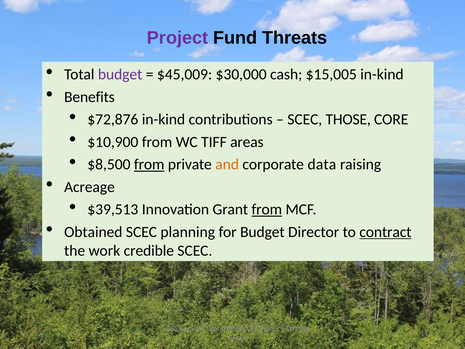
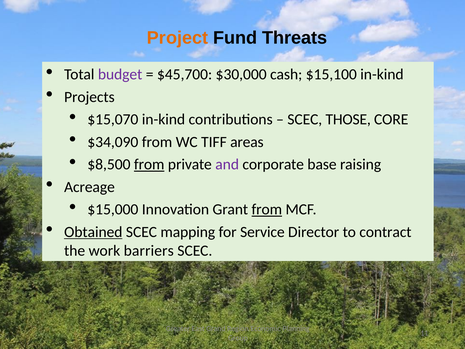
Project colour: purple -> orange (178, 38)
$45,009: $45,009 -> $45,700 (185, 74)
$15,005: $15,005 -> $15,100 (331, 74)
Benefits: Benefits -> Projects (89, 97)
$72,876: $72,876 -> $15,070 (113, 119)
$10,900: $10,900 -> $34,090 (113, 142)
and colour: orange -> purple (227, 164)
data: data -> base (322, 164)
$39,513: $39,513 -> $15,000 (113, 209)
Obtained underline: none -> present (93, 232)
SCEC planning: planning -> mapping (188, 232)
for Budget: Budget -> Service (262, 232)
contract underline: present -> none (385, 232)
credible: credible -> barriers (149, 250)
